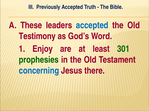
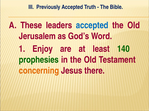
Testimony: Testimony -> Jerusalem (37, 36)
301: 301 -> 140 (123, 49)
concerning colour: blue -> orange (39, 71)
